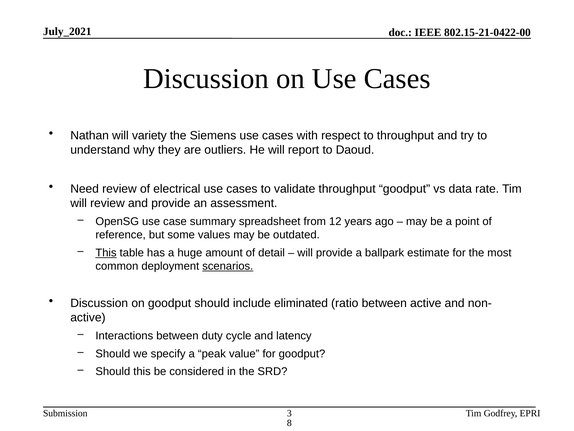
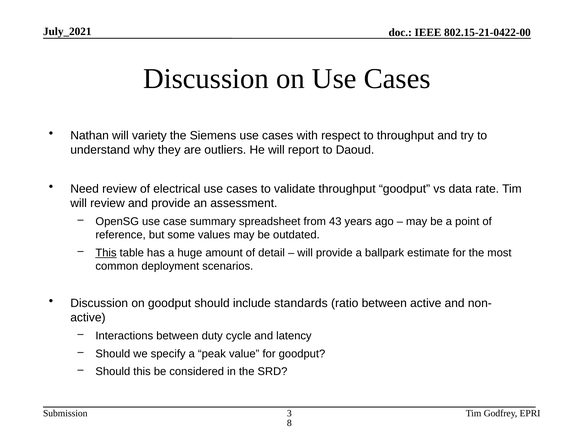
12: 12 -> 43 (335, 221)
scenarios underline: present -> none (228, 266)
eliminated: eliminated -> standards (301, 303)
